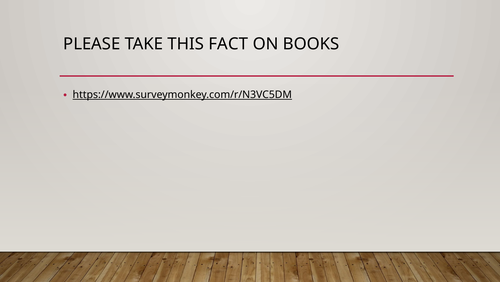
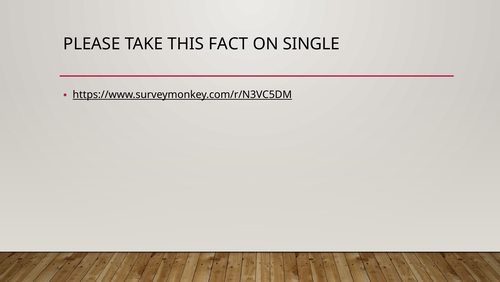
BOOKS: BOOKS -> SINGLE (311, 44)
